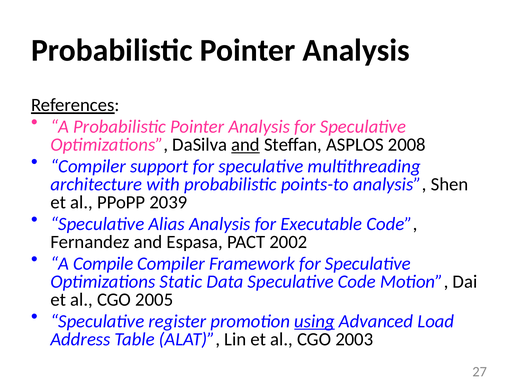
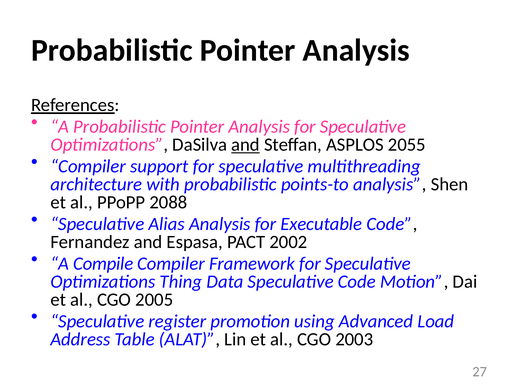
2008: 2008 -> 2055 (407, 145)
2039: 2039 -> 2088 (168, 202)
Static: Static -> Thing (181, 281)
using underline: present -> none (315, 321)
